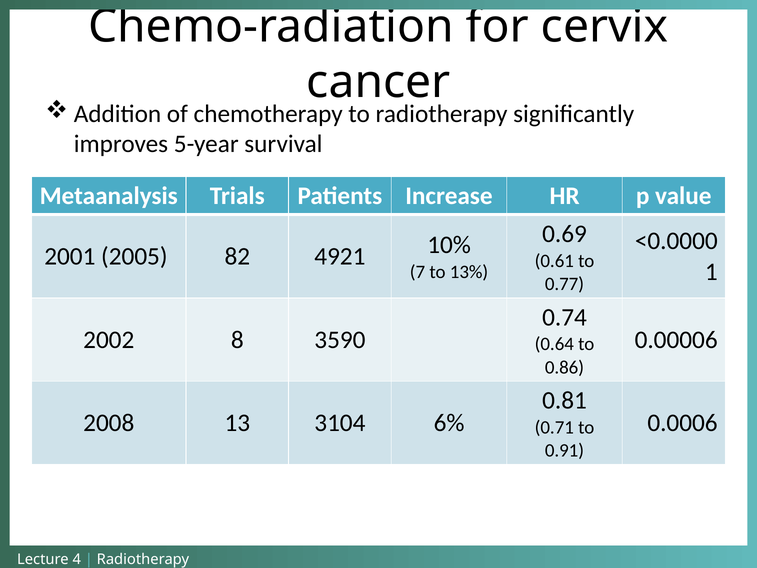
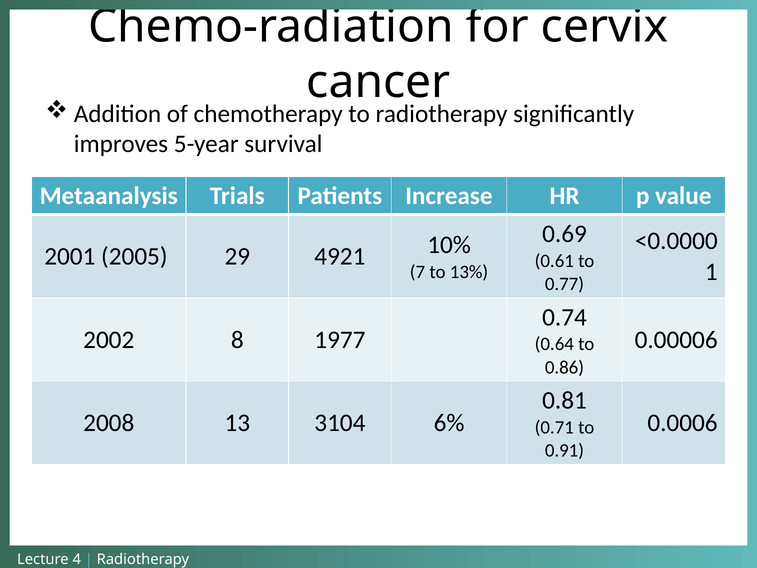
82: 82 -> 29 (237, 256)
3590: 3590 -> 1977 (340, 340)
